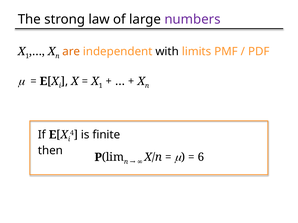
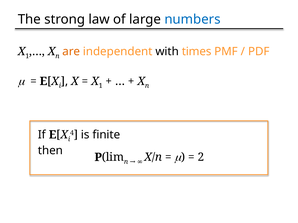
numbers colour: purple -> blue (193, 19)
limits: limits -> times (197, 52)
6: 6 -> 2 (201, 158)
